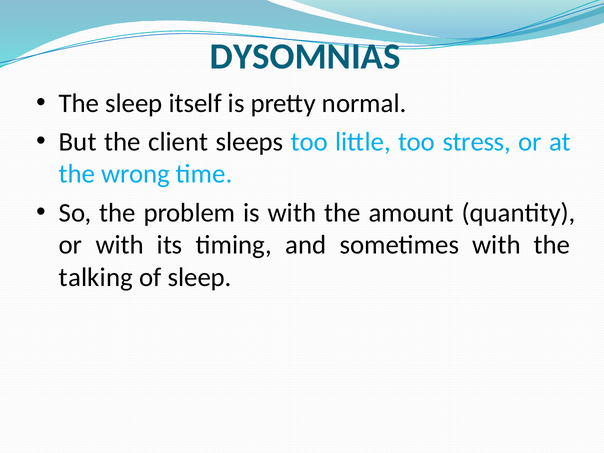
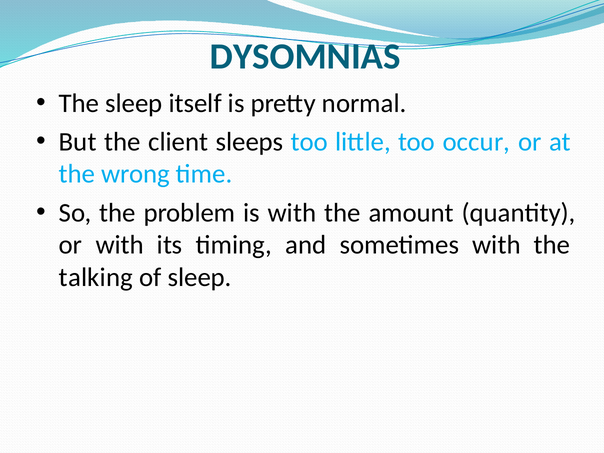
stress: stress -> occur (476, 142)
